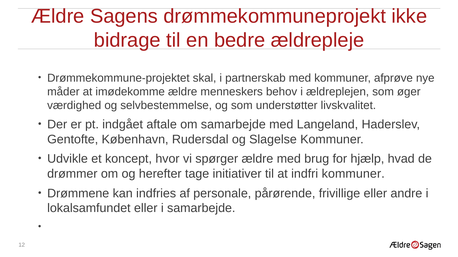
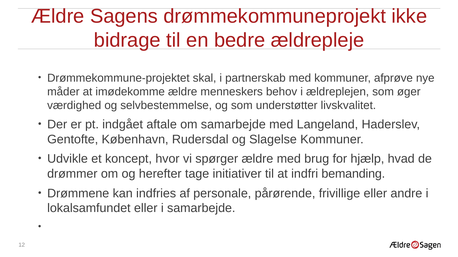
indfri kommuner: kommuner -> bemanding (353, 174)
